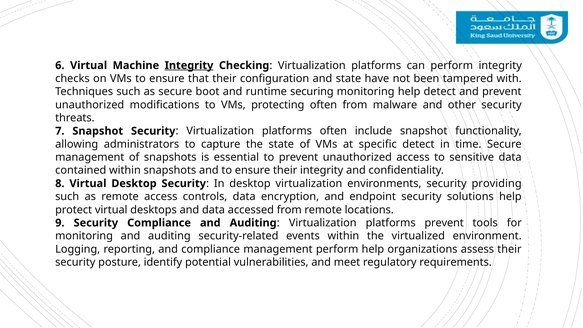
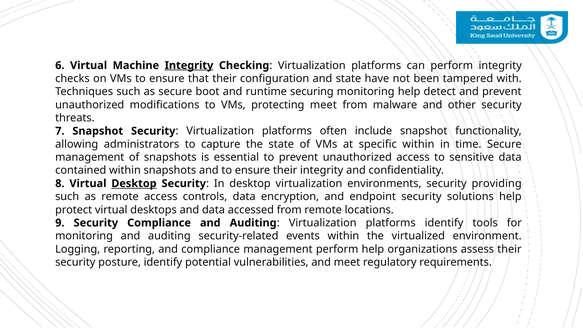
protecting often: often -> meet (323, 105)
specific detect: detect -> within (418, 144)
Desktop underline: none -> present (134, 183)
platforms prevent: prevent -> identify (444, 223)
